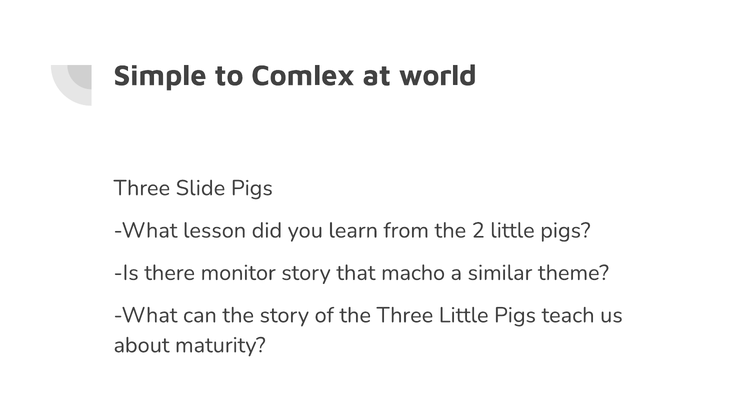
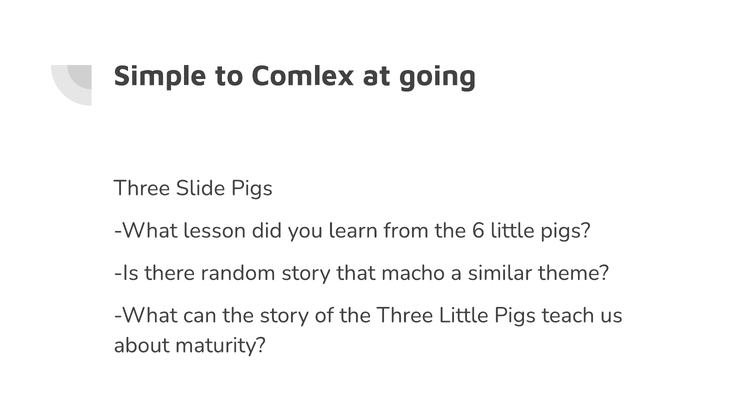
world: world -> going (438, 75)
2: 2 -> 6 (478, 230)
monitor: monitor -> random (238, 272)
